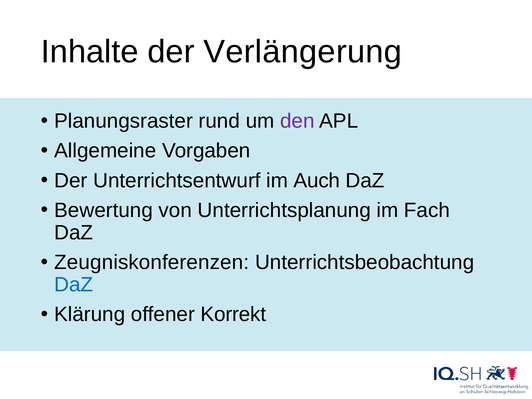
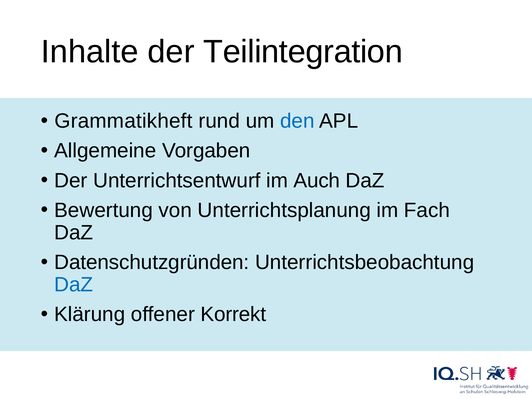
Verlängerung: Verlängerung -> Teilintegration (303, 52)
Planungsraster: Planungsraster -> Grammatikheft (123, 121)
den colour: purple -> blue (297, 121)
Zeugniskonferenzen: Zeugniskonferenzen -> Datenschutzgründen (152, 262)
